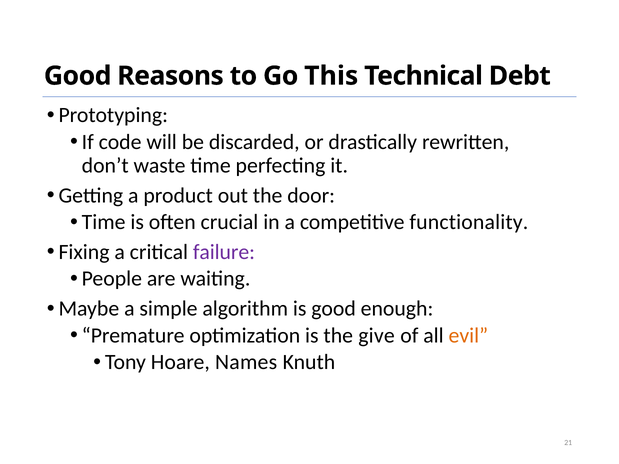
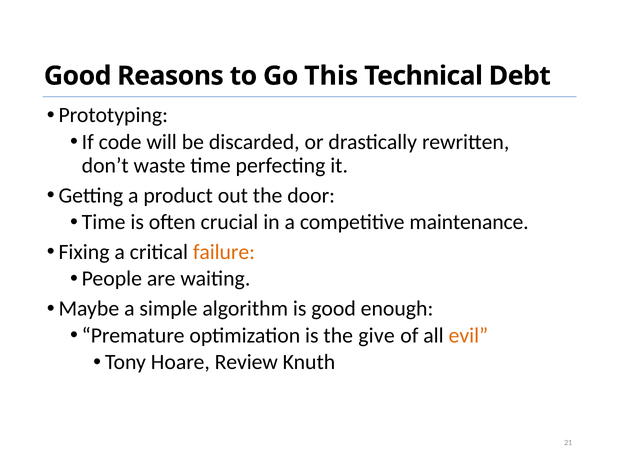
functionality: functionality -> maintenance (469, 222)
failure colour: purple -> orange (224, 252)
Names: Names -> Review (246, 362)
